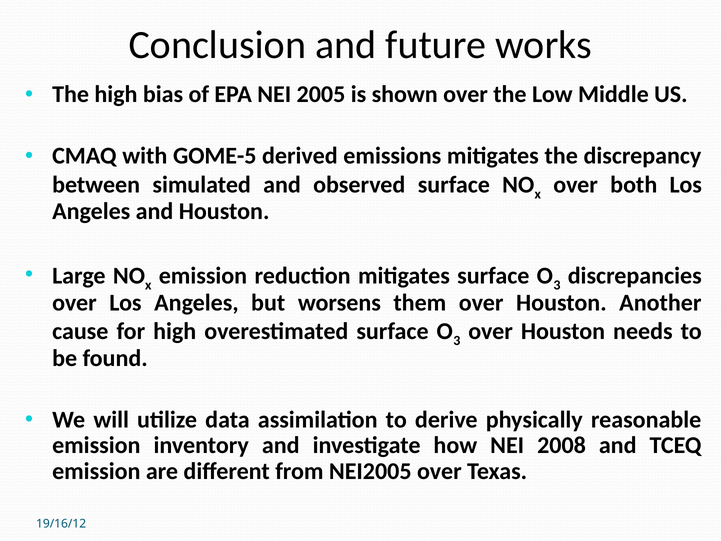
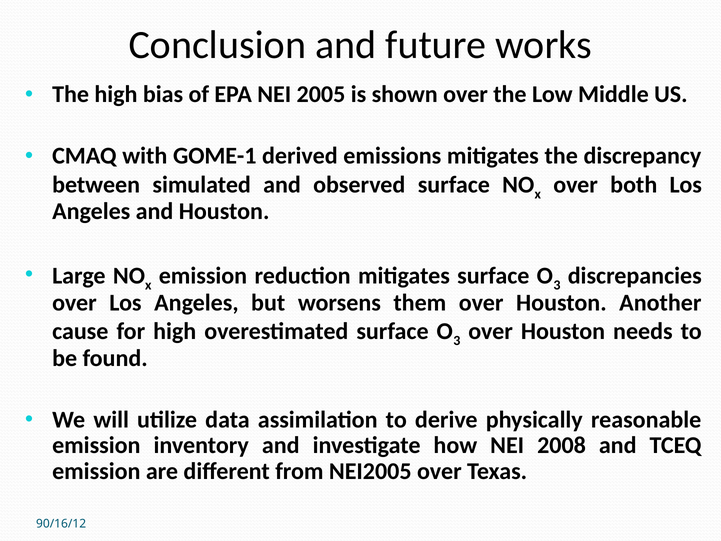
GOME-5: GOME-5 -> GOME-1 (215, 156)
19/16/12: 19/16/12 -> 90/16/12 (61, 524)
